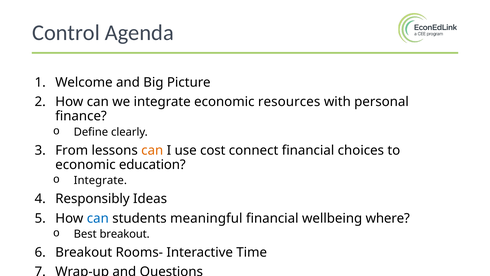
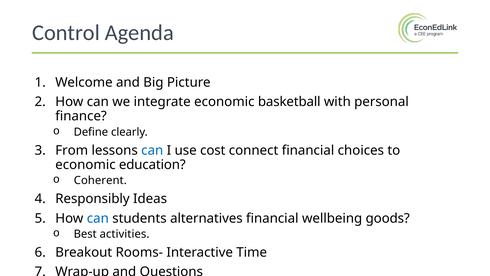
resources: resources -> basketball (289, 102)
can colour: orange -> blue (152, 150)
Integrate: Integrate -> Coherent (100, 180)
meaningful: meaningful -> alternatives (206, 218)
where: where -> goods (388, 218)
Best breakout: breakout -> activities (125, 234)
